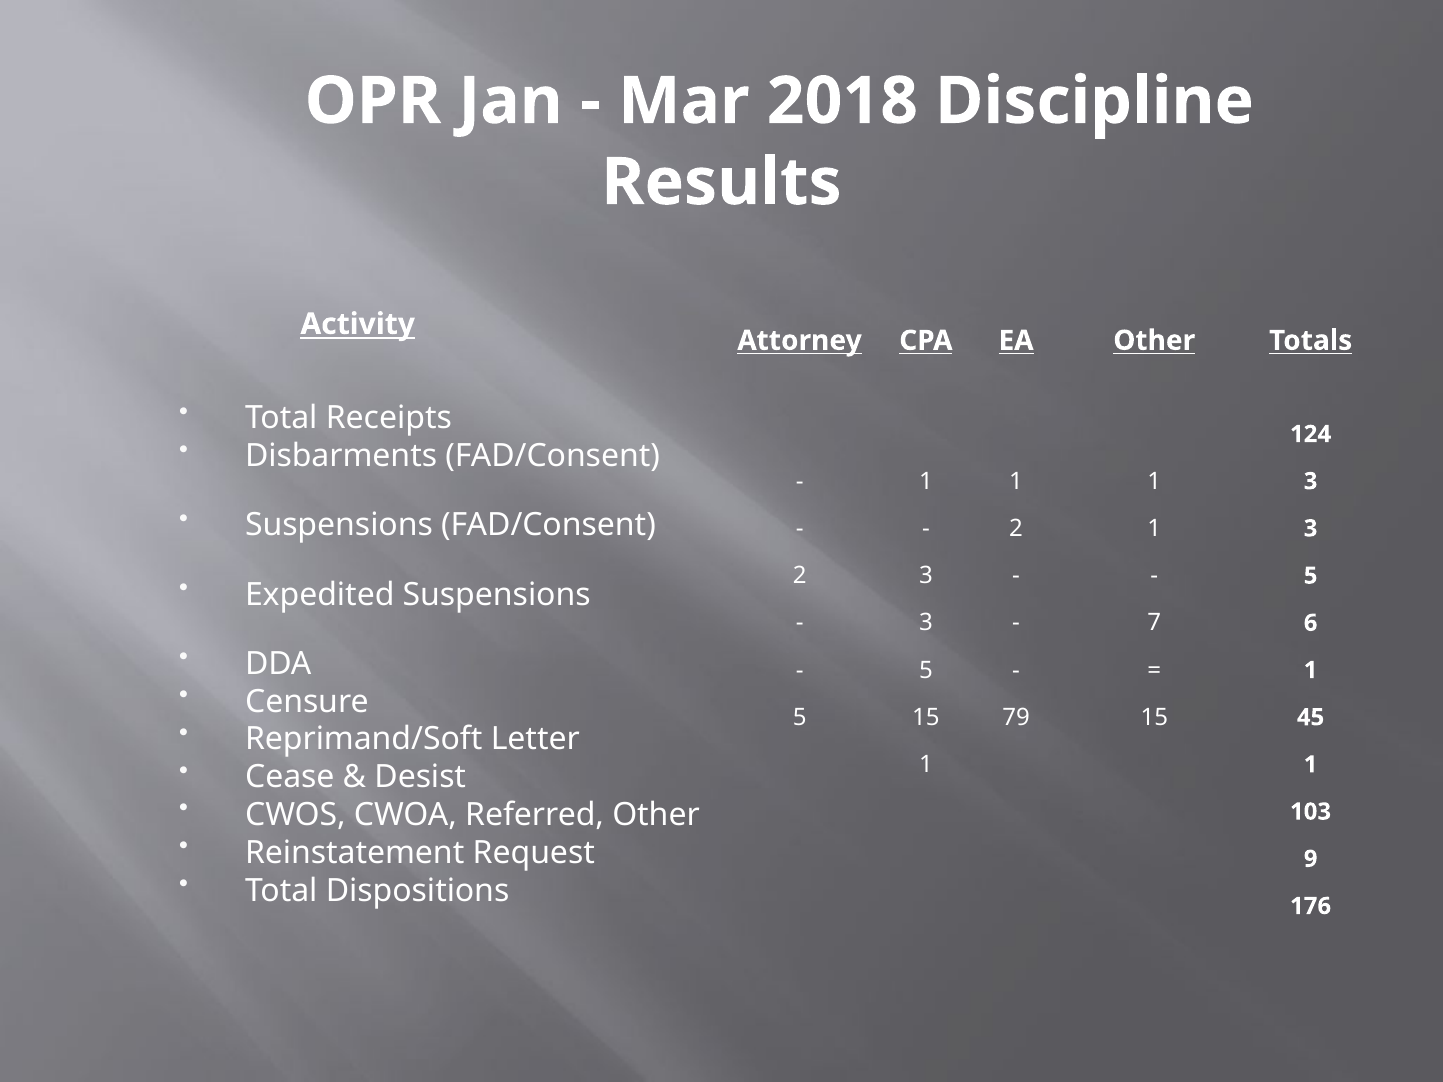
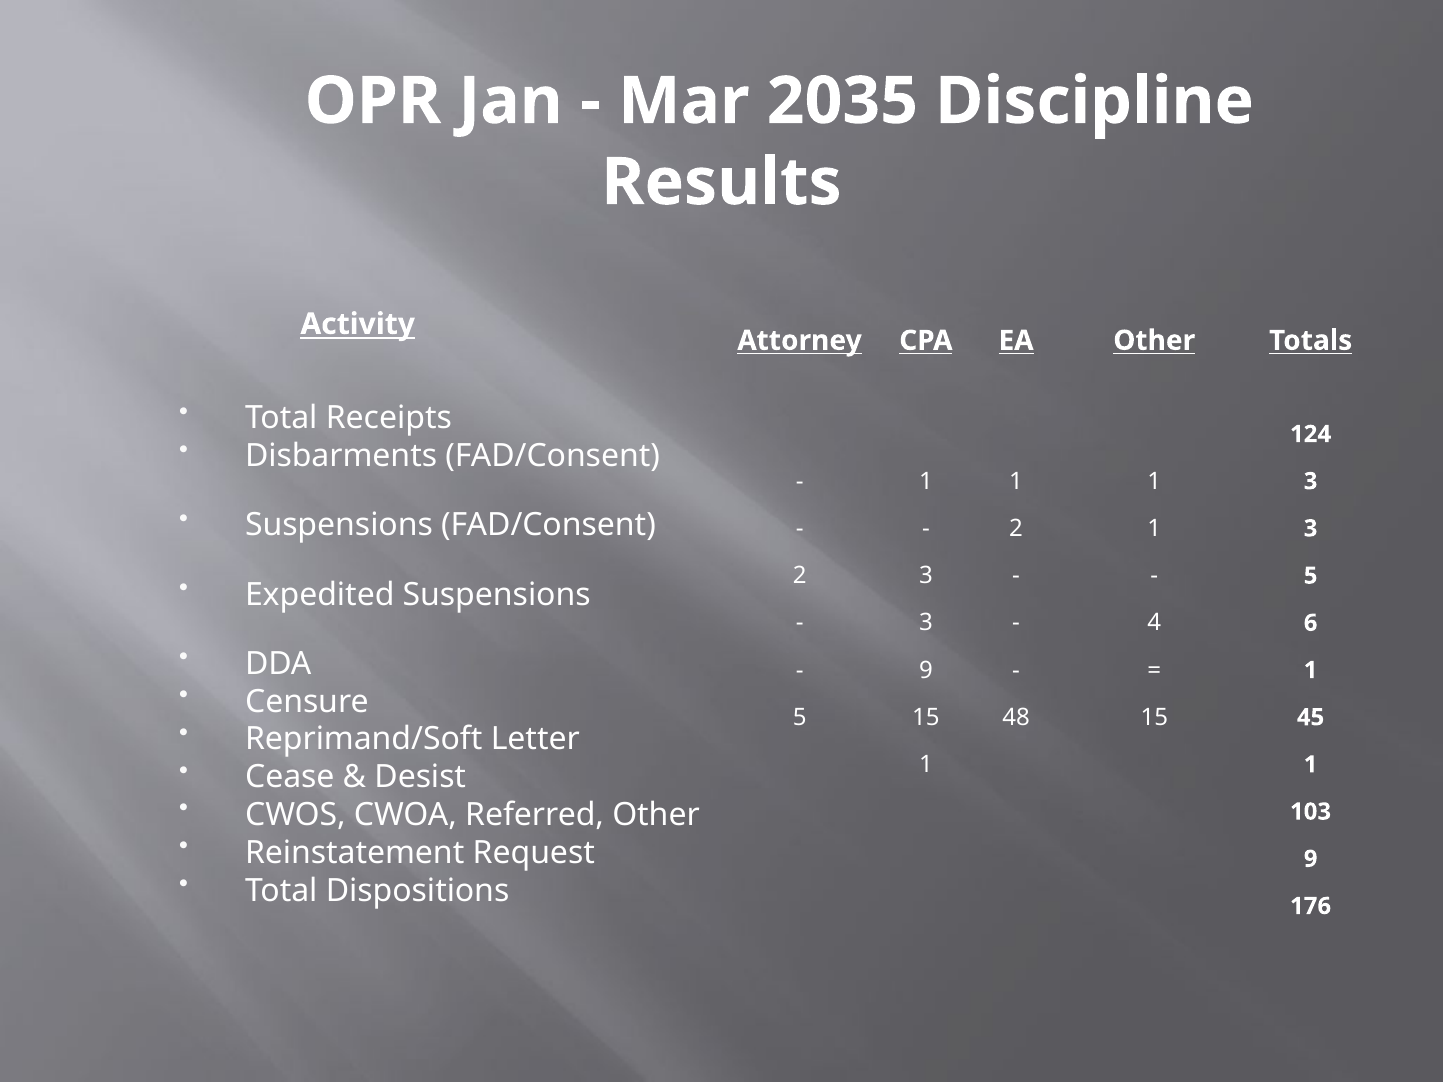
2018: 2018 -> 2035 (842, 101)
7: 7 -> 4 (1154, 623)
5: 5 -> 9 (926, 670)
79: 79 -> 48 (1016, 717)
